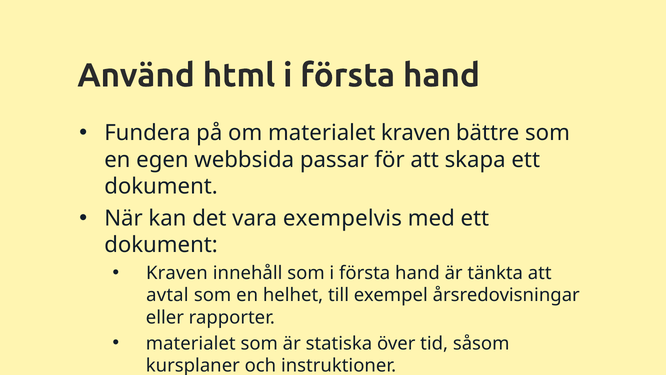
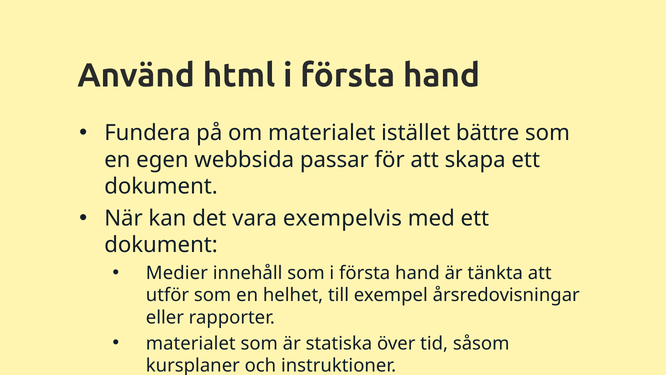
materialet kraven: kraven -> istället (416, 133)
Kraven: Kraven -> Medier (177, 273)
avtal: avtal -> utför (168, 295)
